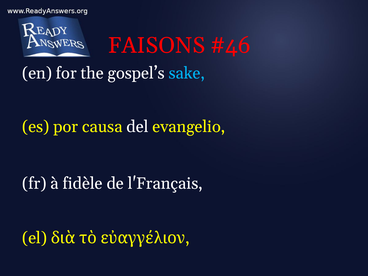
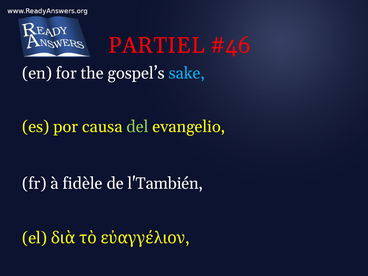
FAISONS: FAISONS -> PARTIEL (157, 45)
del colour: white -> light green (137, 127)
l'Français: l'Français -> l'También (165, 183)
